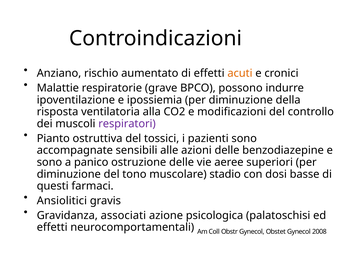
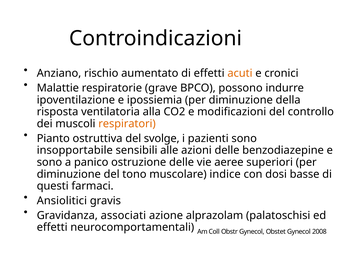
respiratori colour: purple -> orange (127, 124)
tossici: tossici -> svolge (162, 138)
accompagnate: accompagnate -> insopportabile (75, 150)
stadio: stadio -> indice (225, 174)
psicologica: psicologica -> alprazolam (215, 215)
